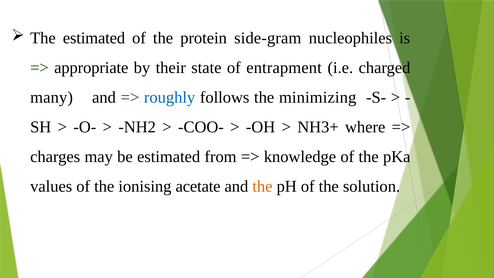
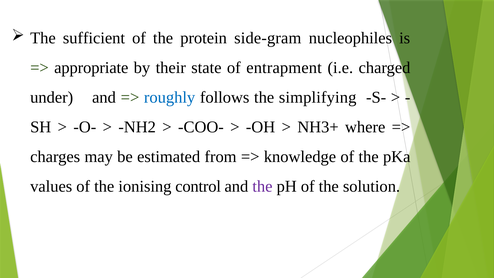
The estimated: estimated -> sufficient (94, 38)
many: many -> under (52, 97)
minimizing: minimizing -> simplifying (318, 97)
acetate: acetate -> control (198, 186)
the colour: orange -> purple (262, 186)
